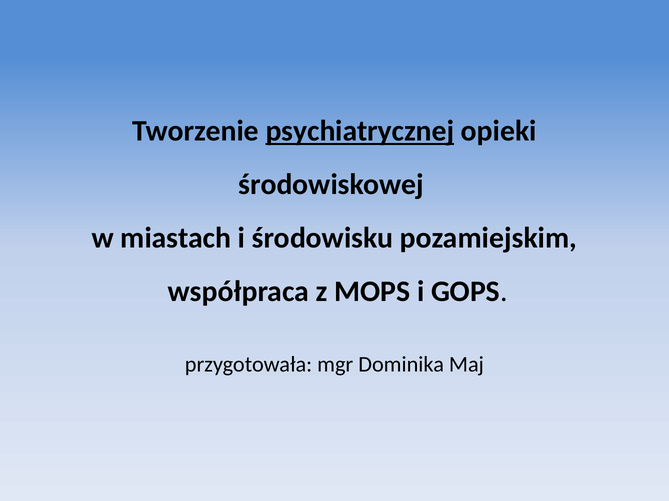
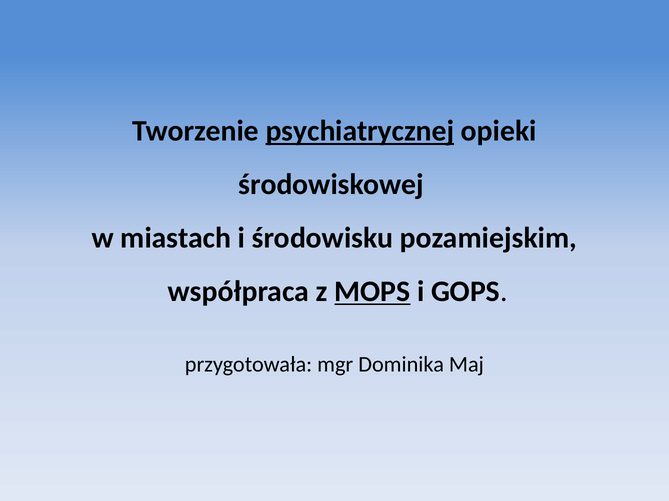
MOPS underline: none -> present (372, 292)
